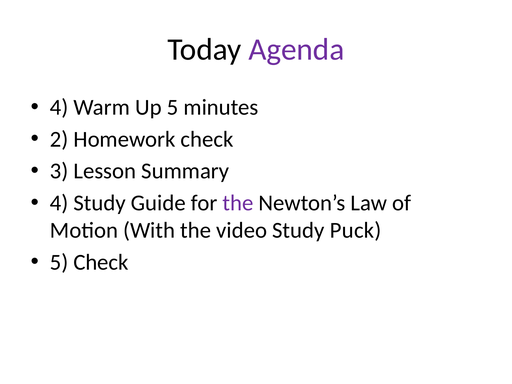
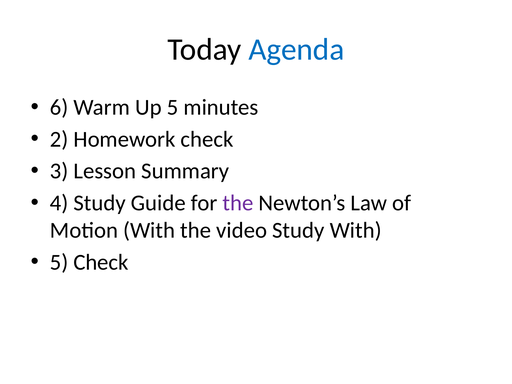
Agenda colour: purple -> blue (296, 50)
4: 4 -> 6 (59, 107)
Study Puck: Puck -> With (356, 230)
